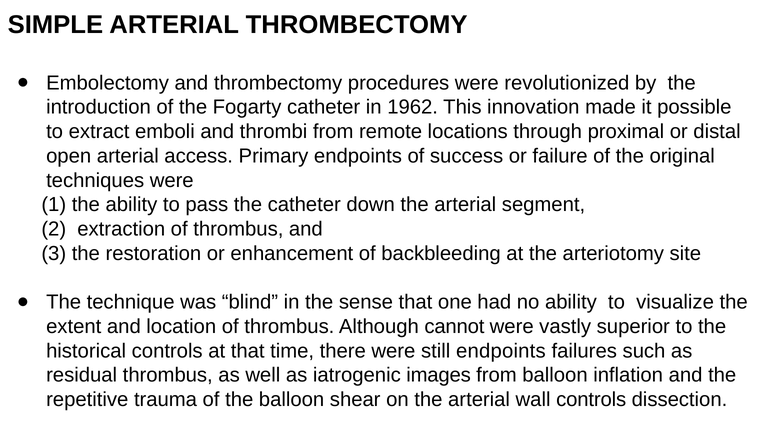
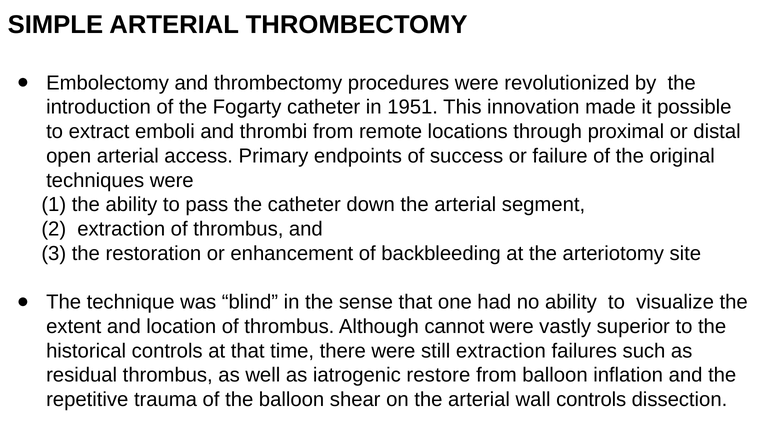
1962: 1962 -> 1951 (413, 107)
still endpoints: endpoints -> extraction (501, 351)
images: images -> restore (438, 375)
